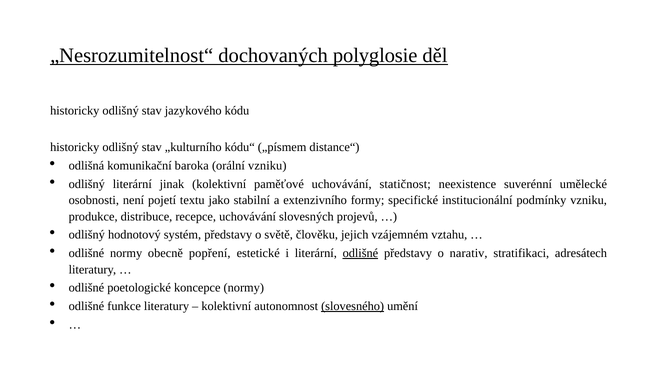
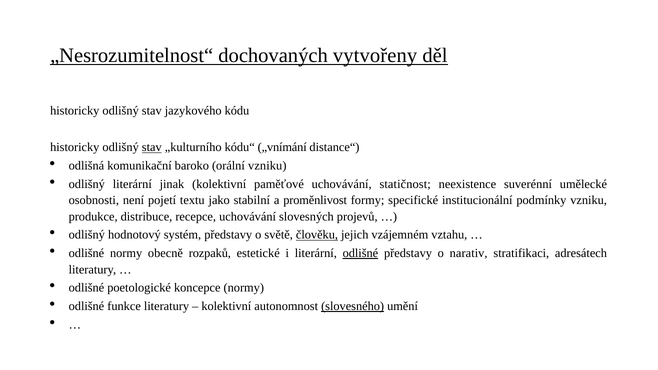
polyglosie: polyglosie -> vytvořeny (375, 55)
stav underline: none -> present (152, 147)
„písmem: „písmem -> „vnímání (282, 147)
baroka: baroka -> baroko (192, 166)
extenzivního: extenzivního -> proměnlivost (315, 200)
člověku underline: none -> present (317, 235)
popření: popření -> rozpaků (210, 253)
